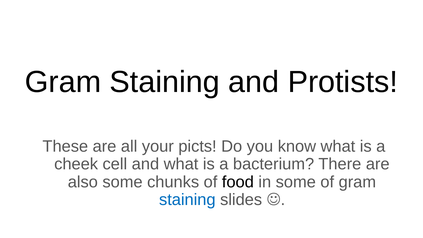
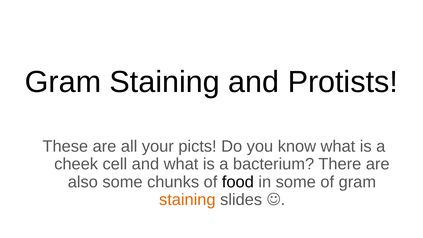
staining colour: blue -> orange (187, 200)
